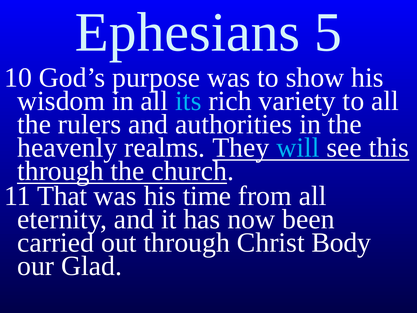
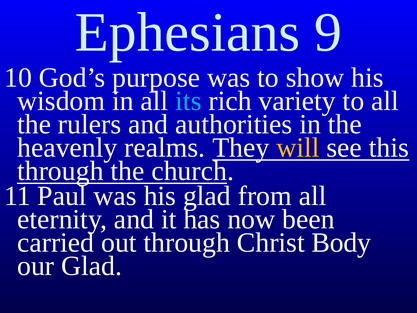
5: 5 -> 9 (328, 32)
will colour: light blue -> yellow (298, 148)
That: That -> Paul (62, 196)
his time: time -> glad (207, 196)
